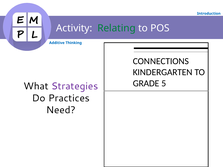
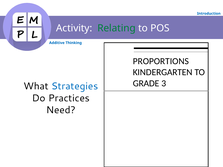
CONNECTIONS: CONNECTIONS -> PROPORTIONS (161, 61)
5: 5 -> 3 (164, 84)
Strategies colour: purple -> blue (75, 86)
